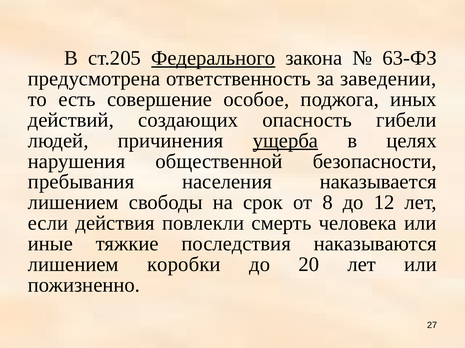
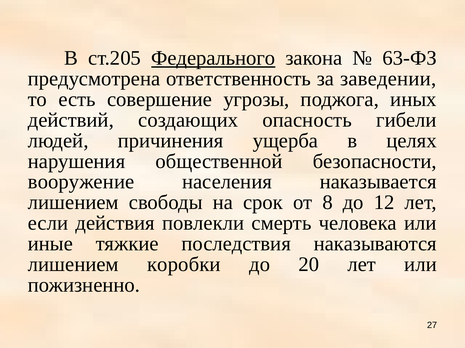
особое: особое -> угрозы (256, 100)
ущерба underline: present -> none (285, 141)
пребывания: пребывания -> вооружение (81, 182)
